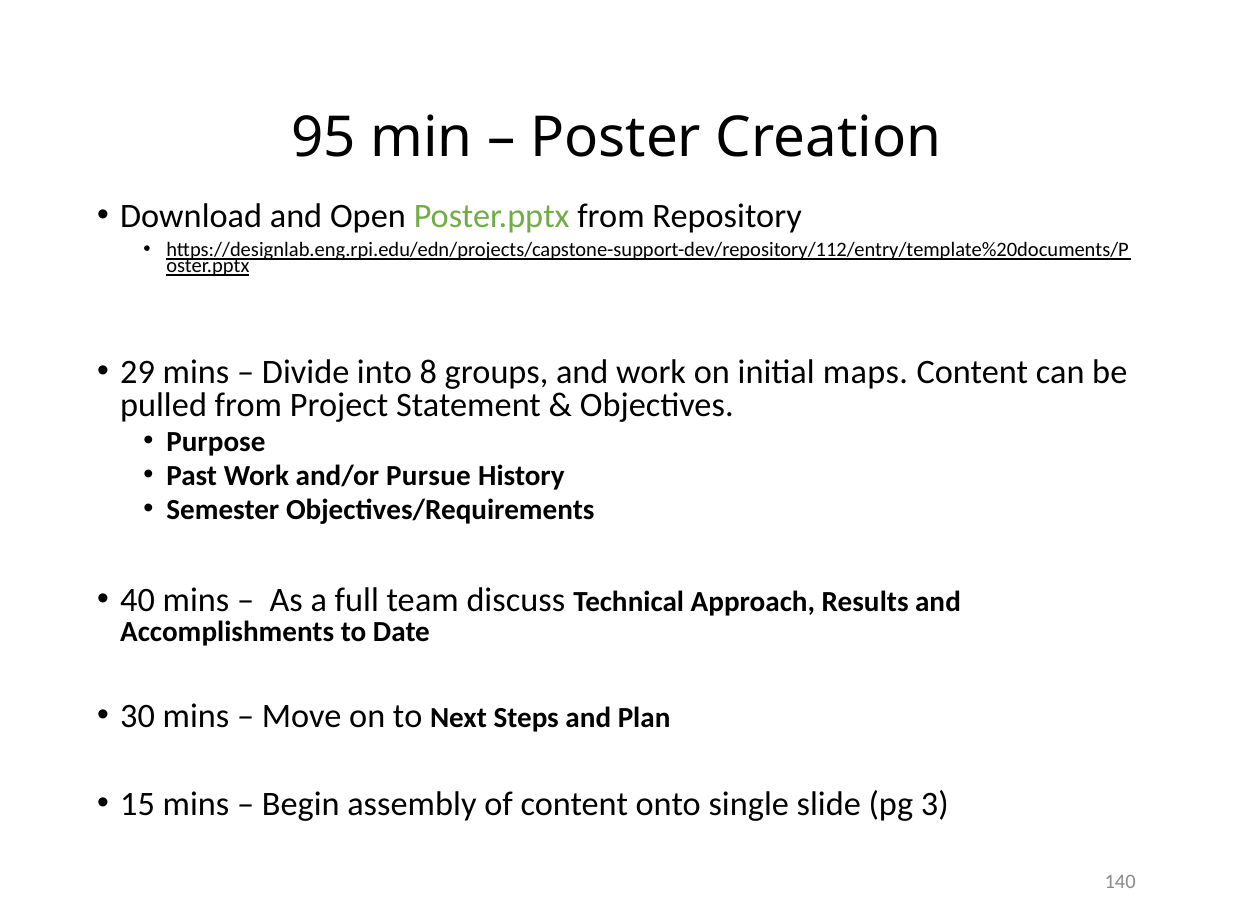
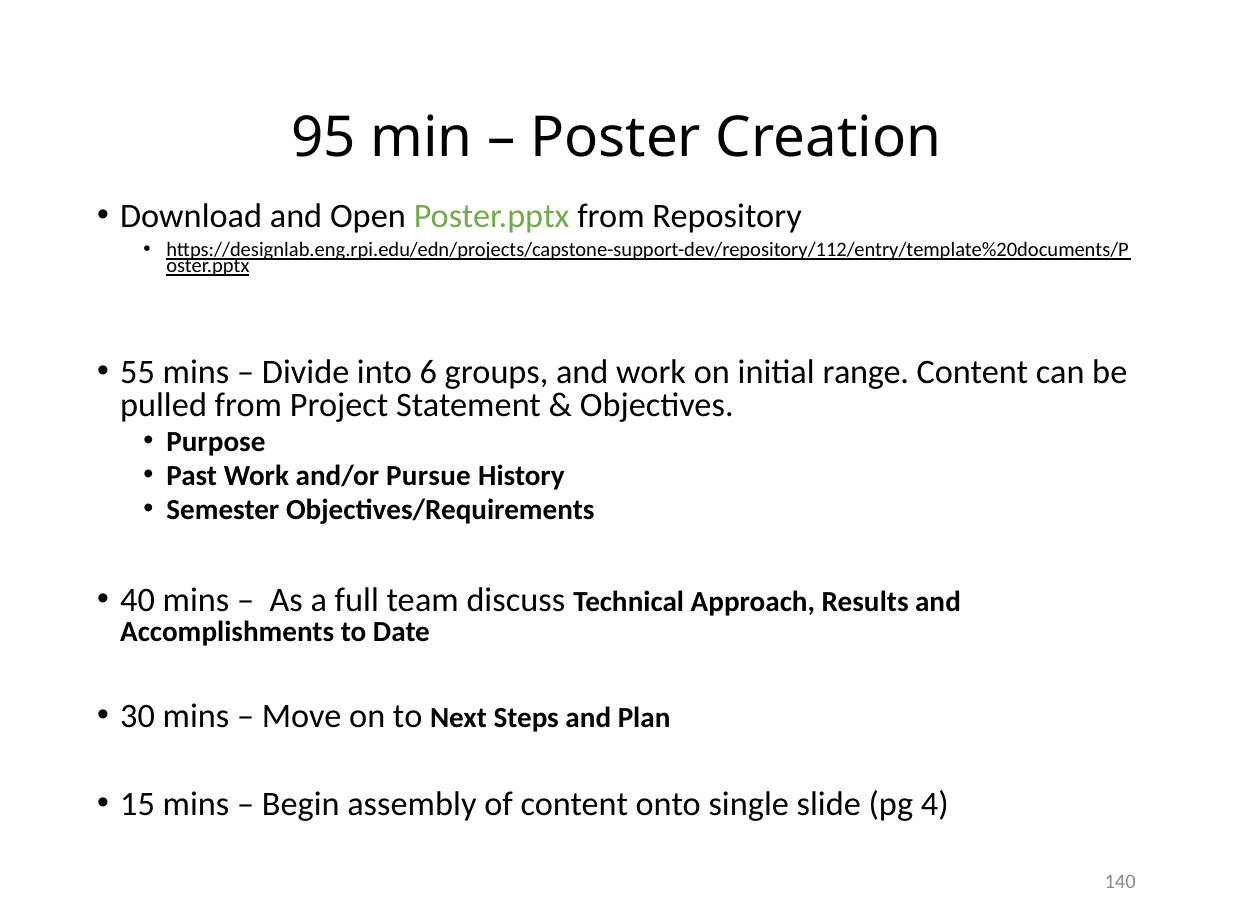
29: 29 -> 55 (138, 372)
8: 8 -> 6 (428, 372)
maps: maps -> range (866, 372)
3: 3 -> 4 (935, 805)
